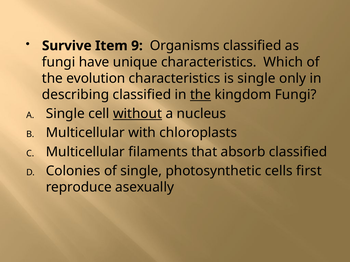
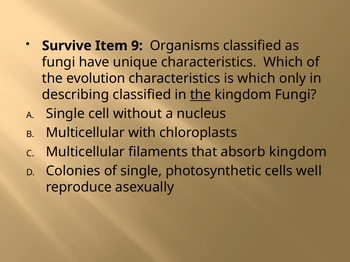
is single: single -> which (256, 79)
without underline: present -> none (138, 114)
absorb classified: classified -> kingdom (298, 152)
first: first -> well (309, 171)
